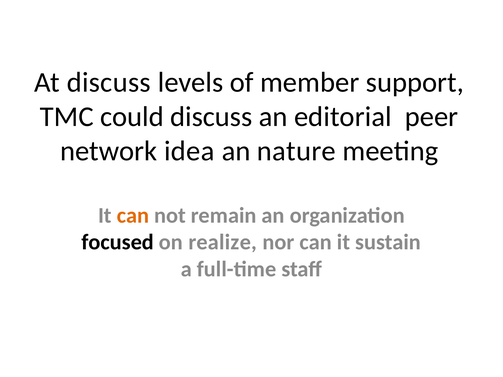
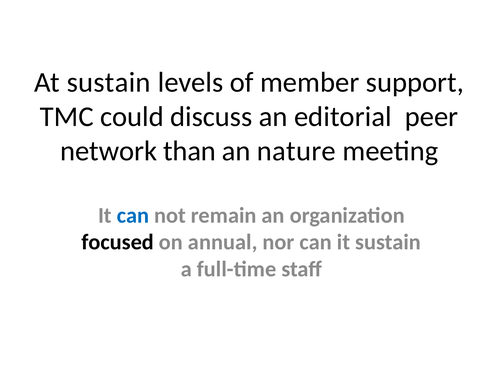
At discuss: discuss -> sustain (109, 83)
idea: idea -> than (190, 151)
can colour: orange -> blue (133, 216)
realize: realize -> annual (223, 242)
